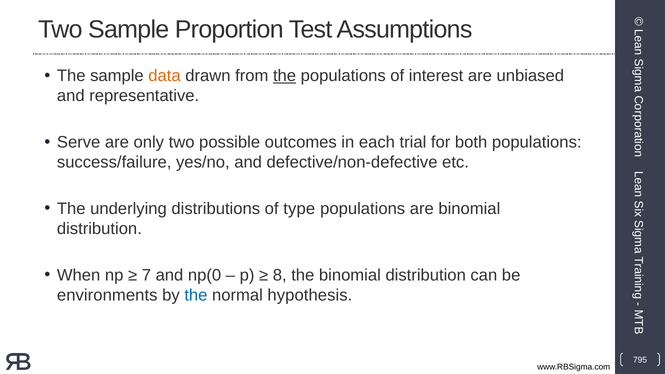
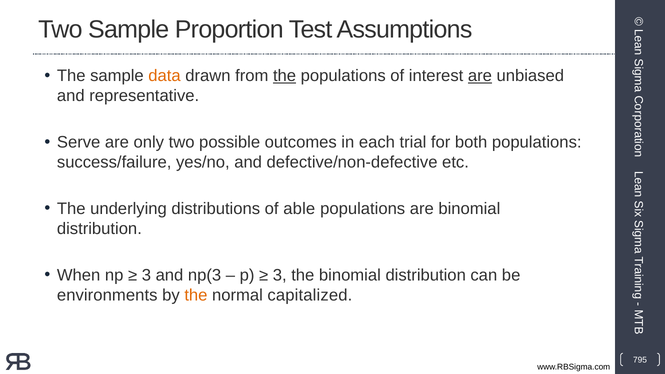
are underline: none -> present (480, 76)
type: type -> able (299, 209)
7: 7 -> 3 (146, 275)
np(0: np(0 -> np(3 (205, 275)
8: 8 -> 3 (280, 275)
the colour: blue -> orange (196, 295)
hypothesis: hypothesis -> capitalized (310, 295)
